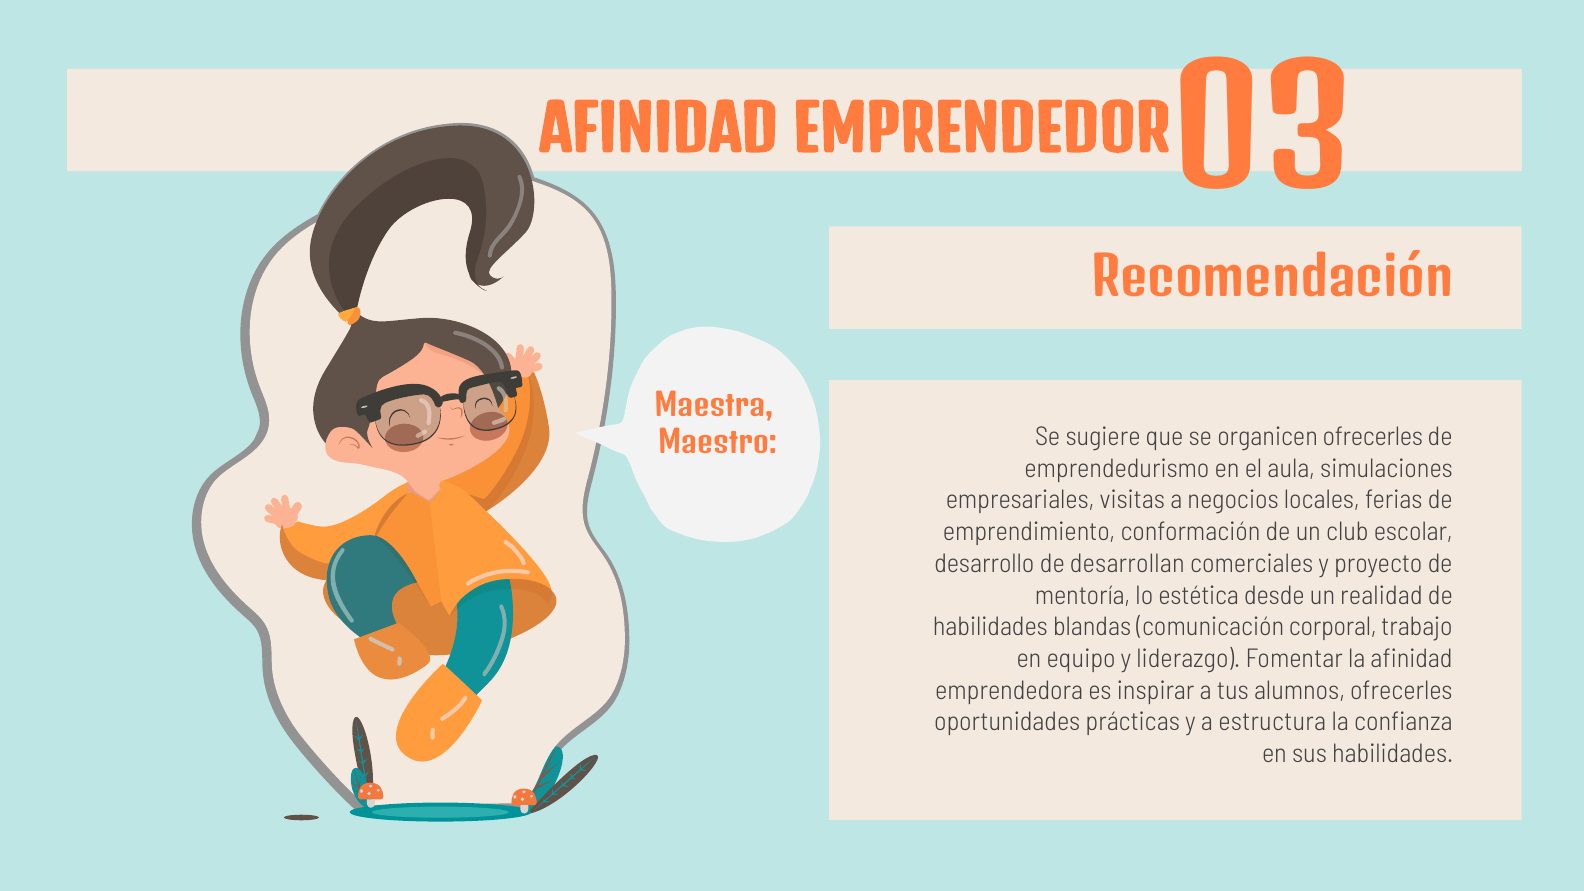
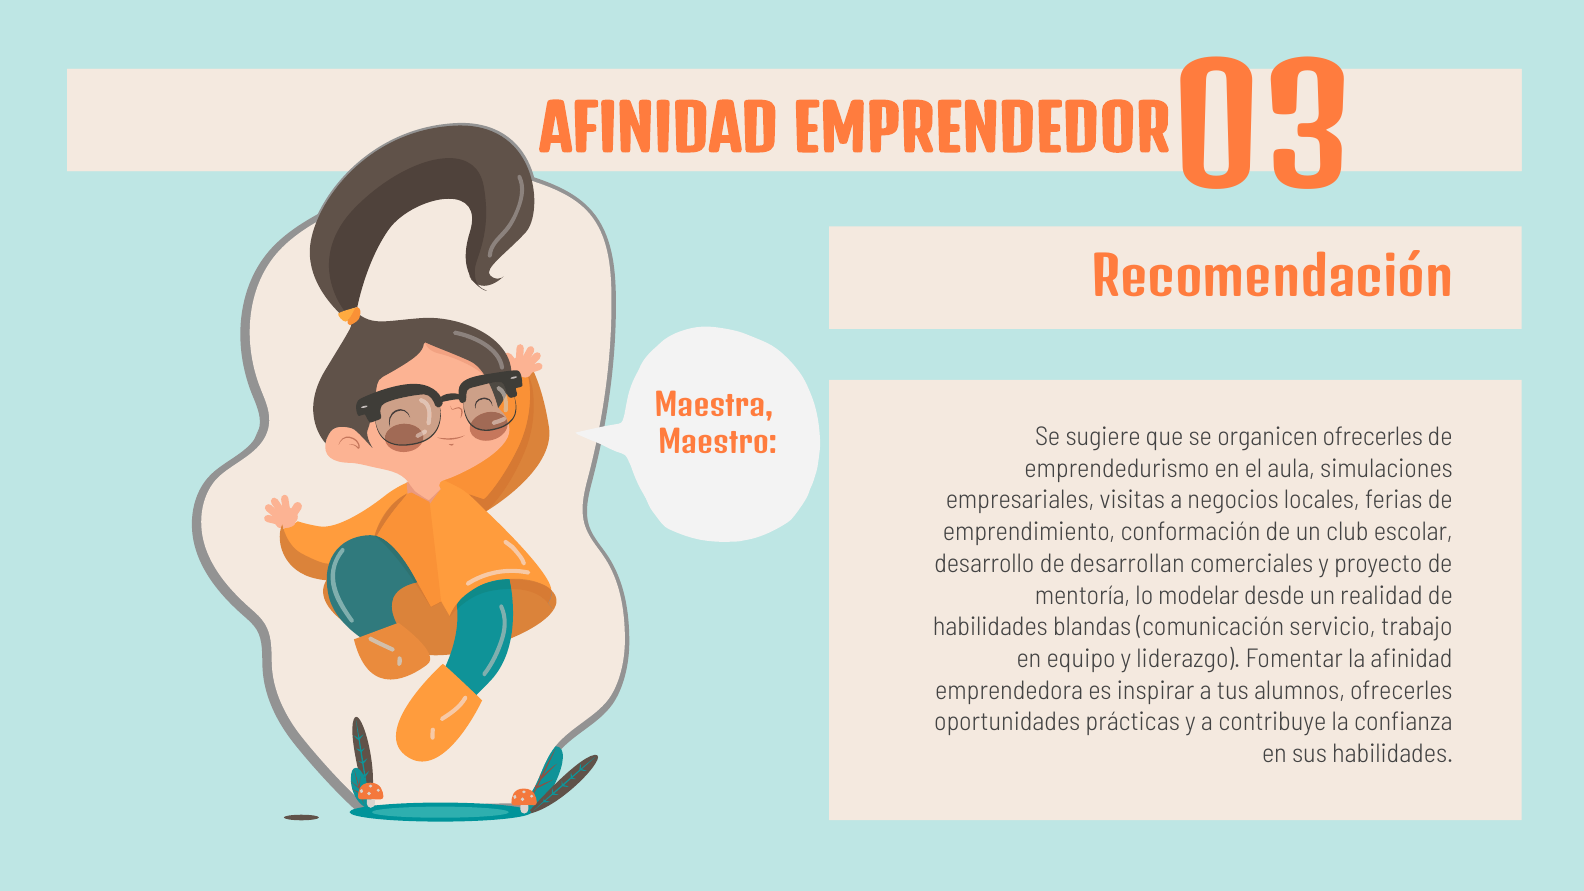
estética: estética -> modelar (1199, 595)
corporal: corporal -> servicio (1333, 627)
estructura: estructura -> contribuye (1272, 722)
